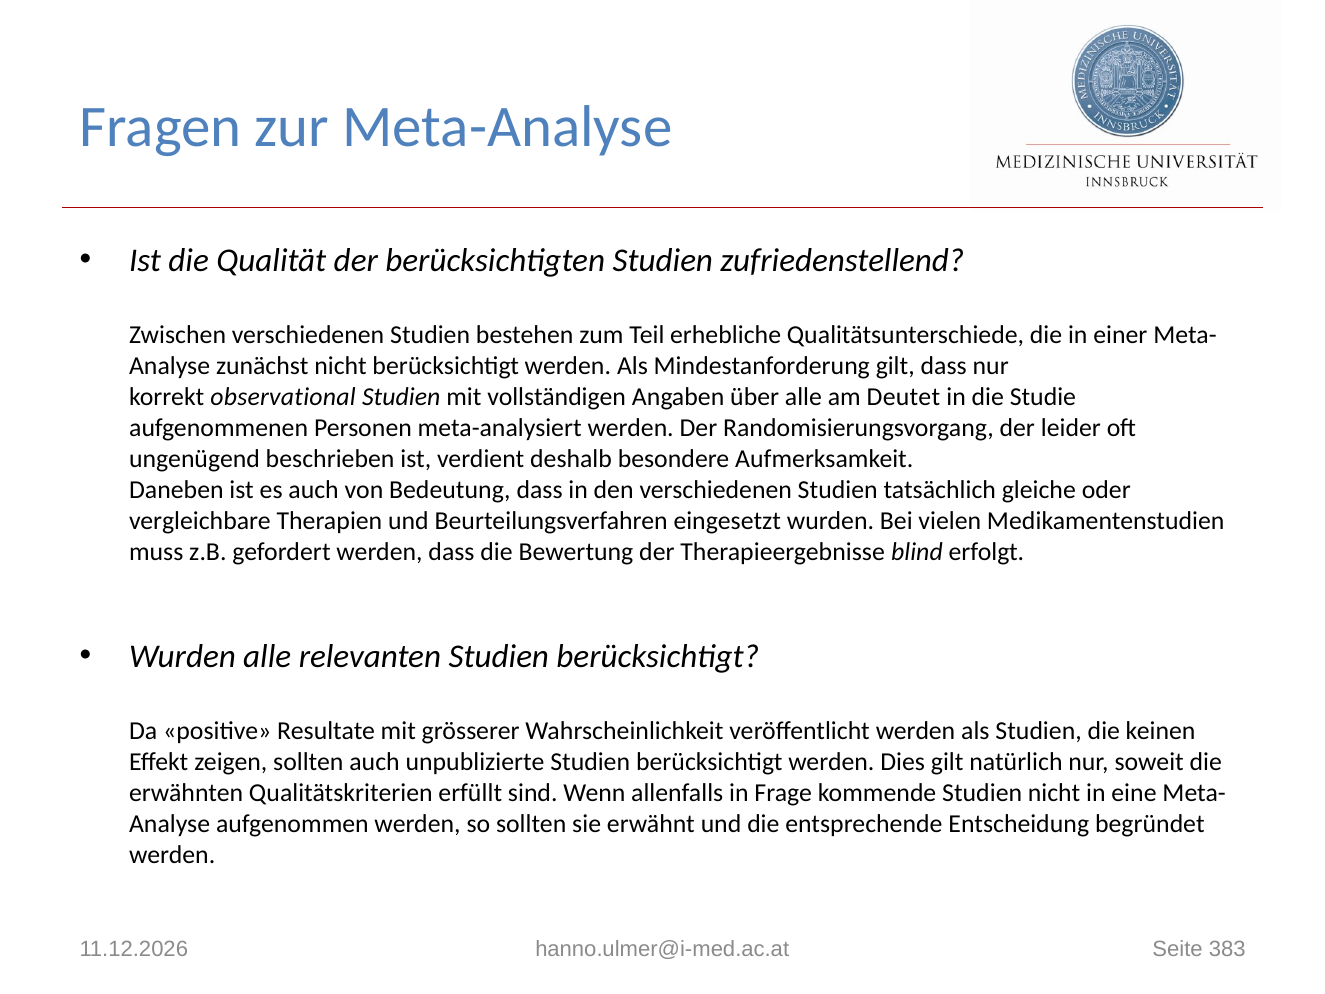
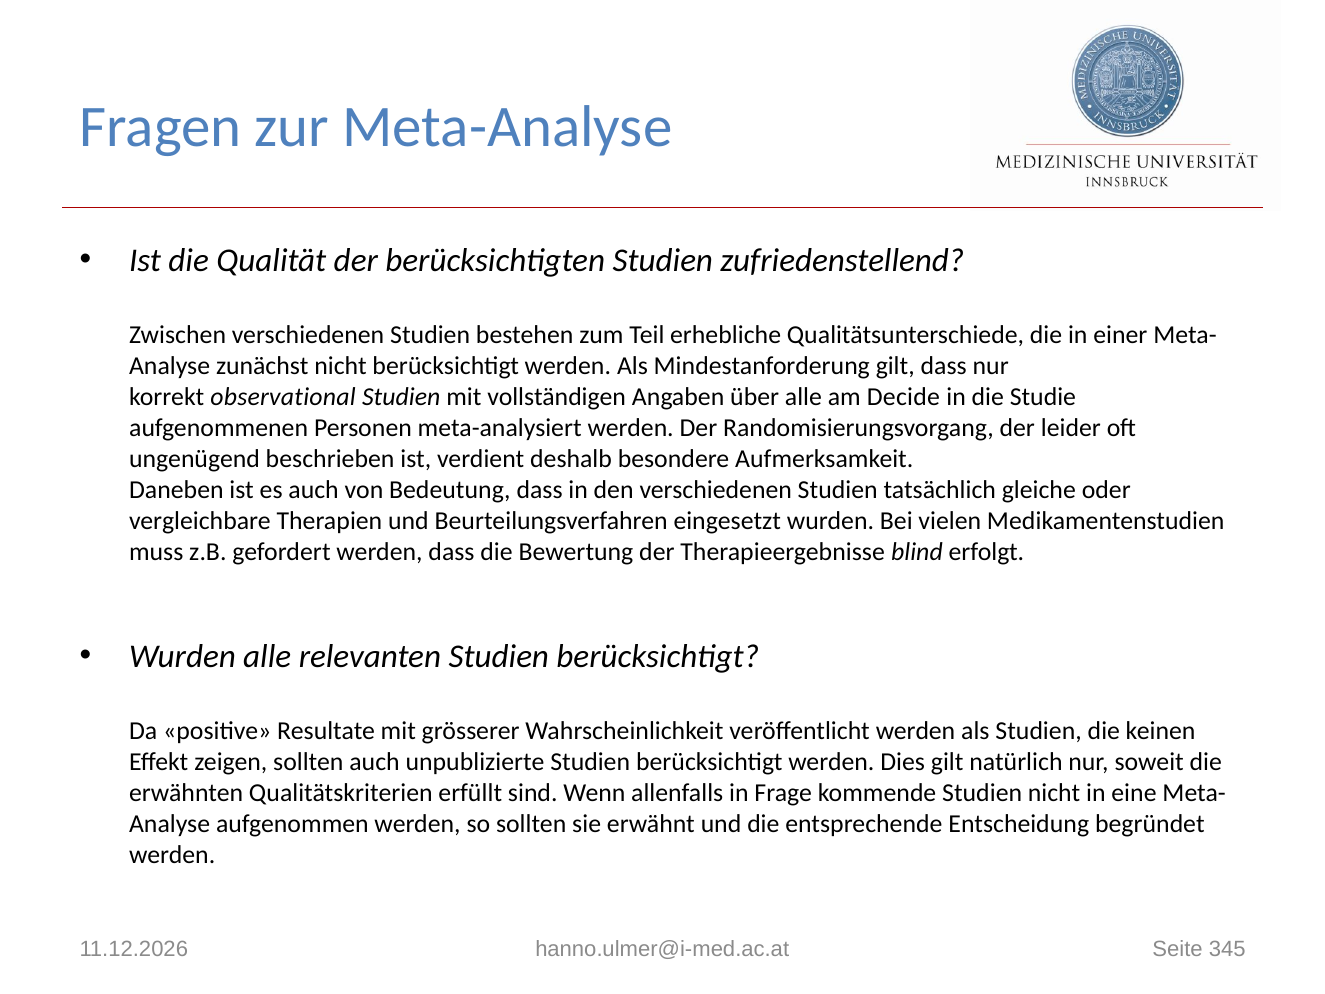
Deutet: Deutet -> Decide (903, 397)
383: 383 -> 345 (1227, 949)
